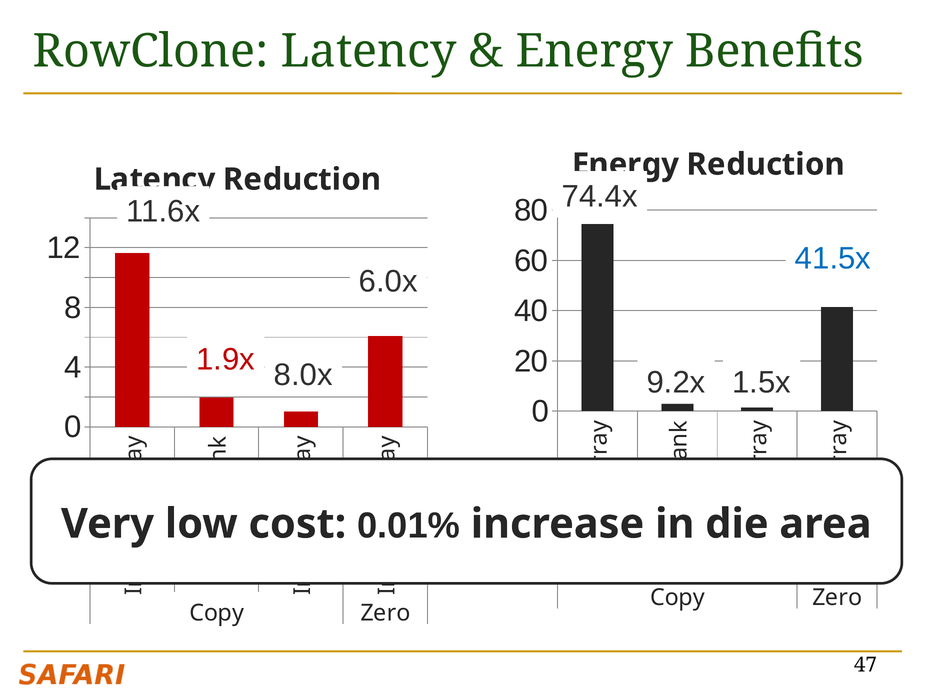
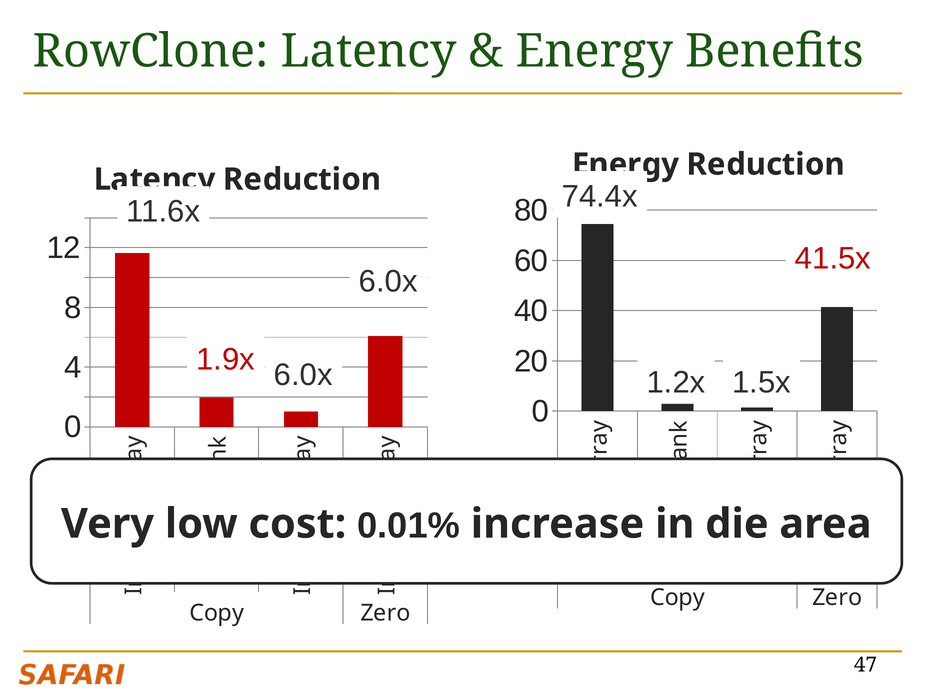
41.5x colour: blue -> red (833, 258)
8.0x: 8.0x -> 6.0x (303, 375)
9.2x: 9.2x -> 1.2x (676, 383)
